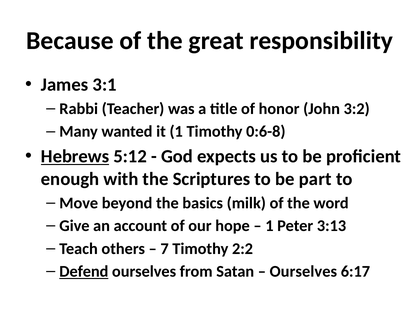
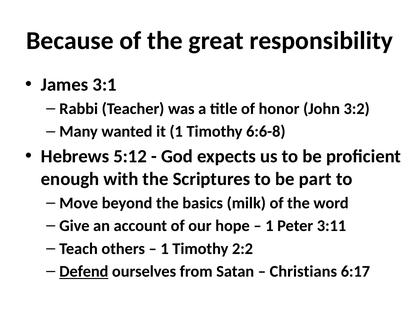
0:6-8: 0:6-8 -> 6:6-8 (266, 132)
Hebrews underline: present -> none (75, 156)
3:13: 3:13 -> 3:11 (331, 226)
7: 7 -> 1 (165, 249)
Ourselves: Ourselves -> Christians (303, 271)
